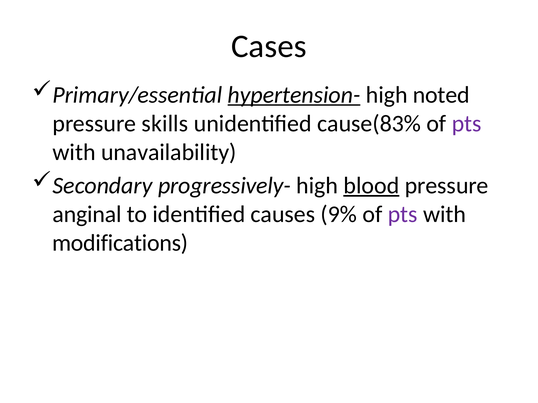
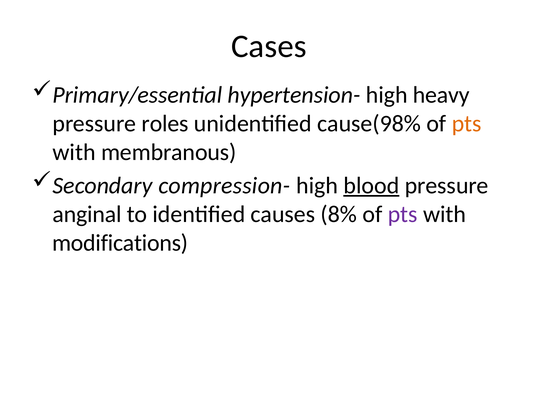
hypertension- underline: present -> none (294, 95)
noted: noted -> heavy (441, 95)
skills: skills -> roles (165, 124)
cause(83%: cause(83% -> cause(98% (369, 124)
pts colour: purple -> orange (467, 124)
unavailability: unavailability -> membranous (169, 152)
progressively-: progressively- -> compression- (224, 186)
9%: 9% -> 8% (339, 215)
